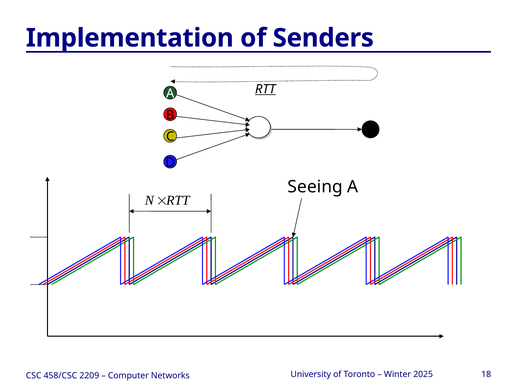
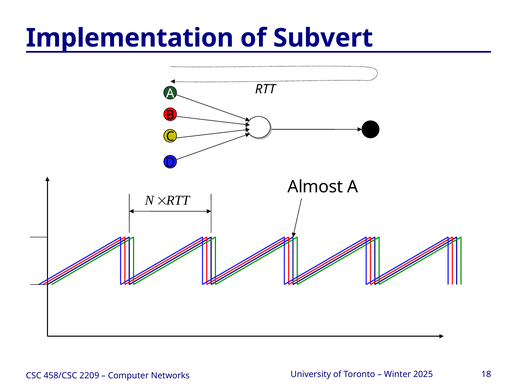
Senders: Senders -> Subvert (323, 38)
RTT underline: present -> none (265, 89)
Seeing: Seeing -> Almost (315, 187)
